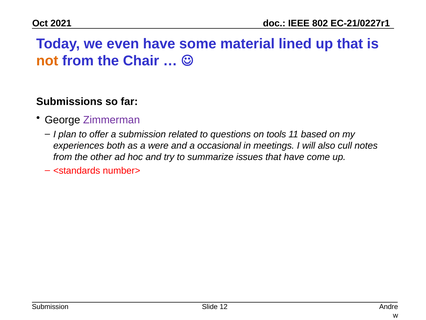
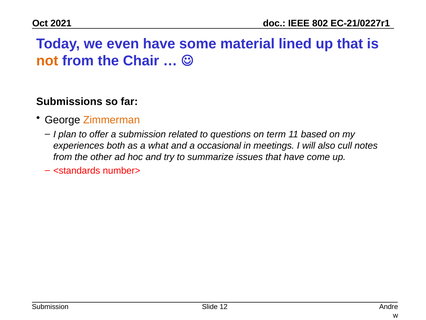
Zimmerman colour: purple -> orange (112, 120)
tools: tools -> term (276, 134)
were: were -> what (158, 145)
